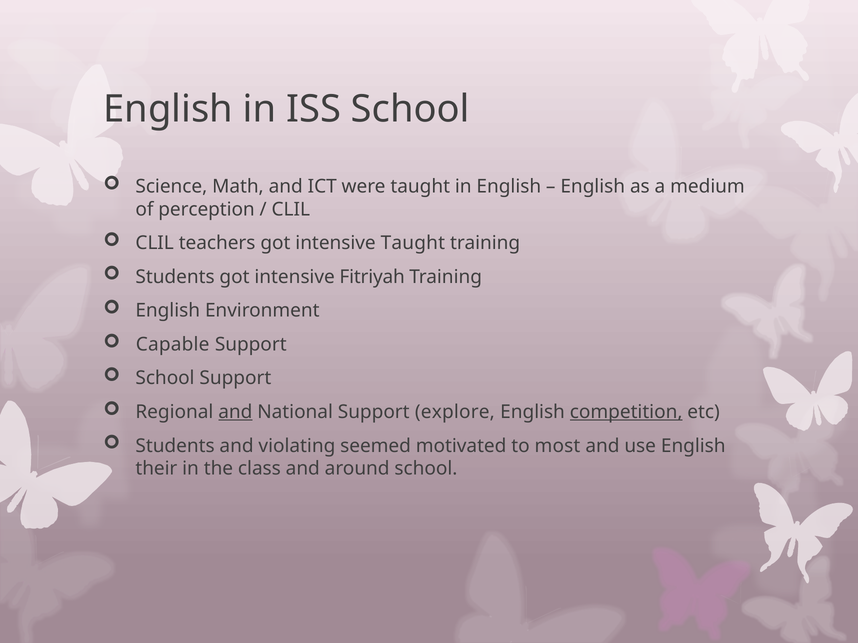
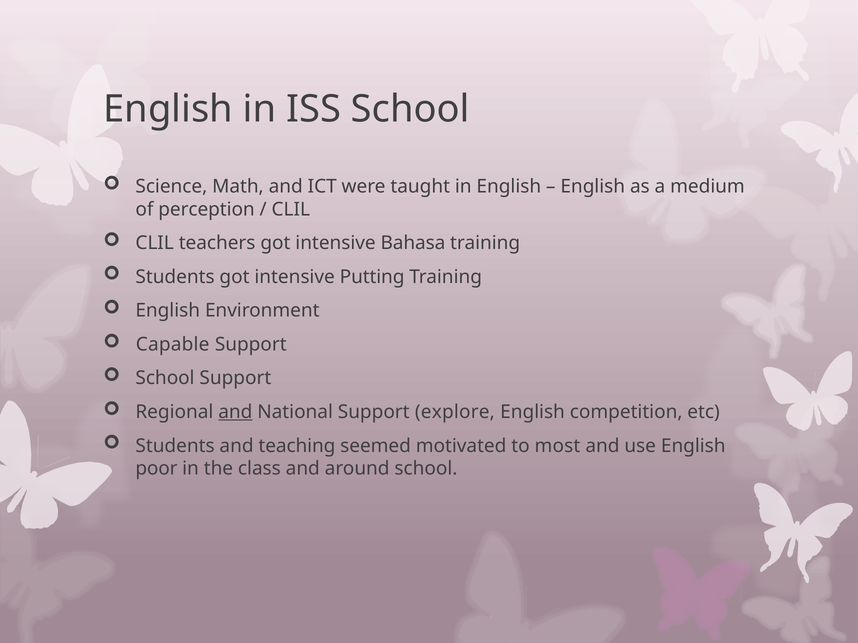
intensive Taught: Taught -> Bahasa (413, 243)
Fitriyah: Fitriyah -> Putting (372, 277)
competition underline: present -> none (626, 412)
violating: violating -> teaching (297, 446)
their: their -> poor (156, 469)
